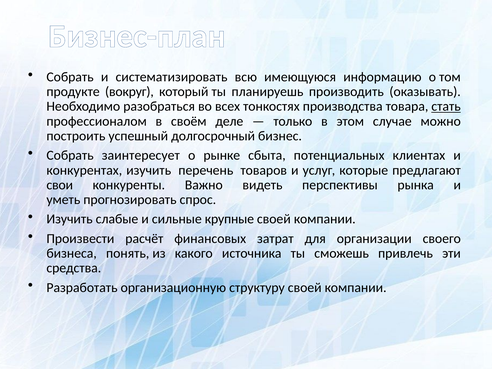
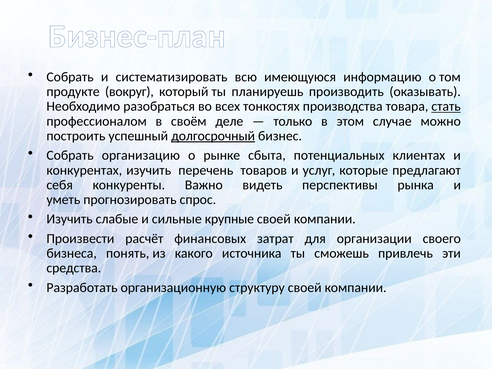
долгосрочный underline: none -> present (213, 136)
заинтересует: заинтересует -> организацию (141, 155)
свои: свои -> себя (60, 185)
